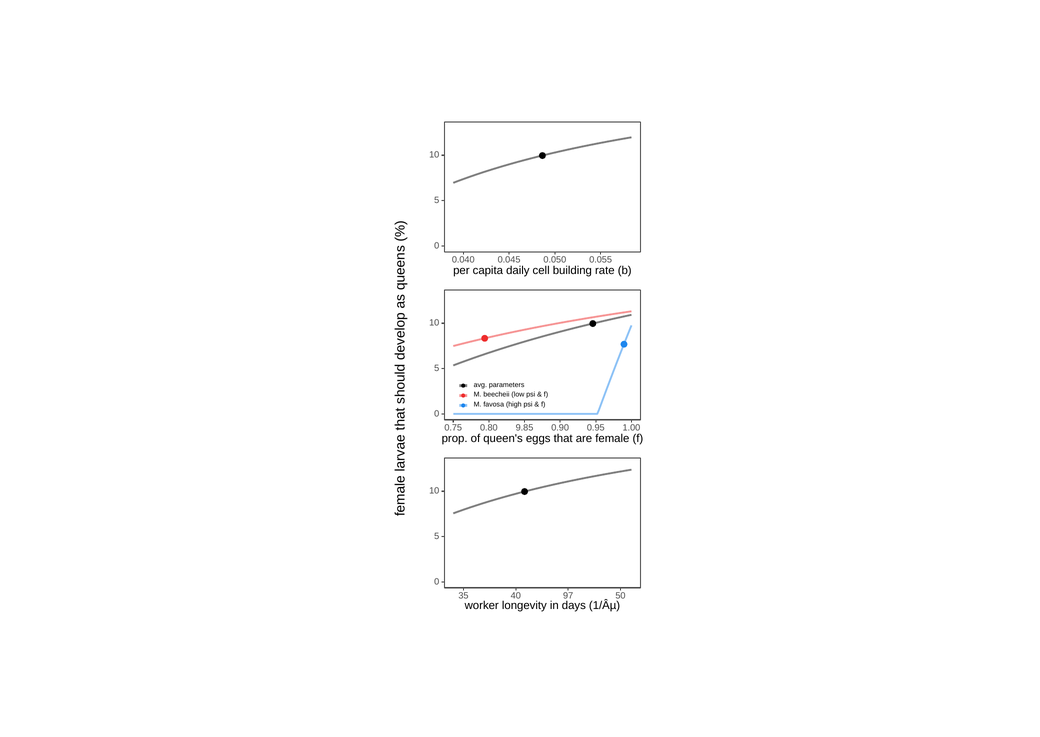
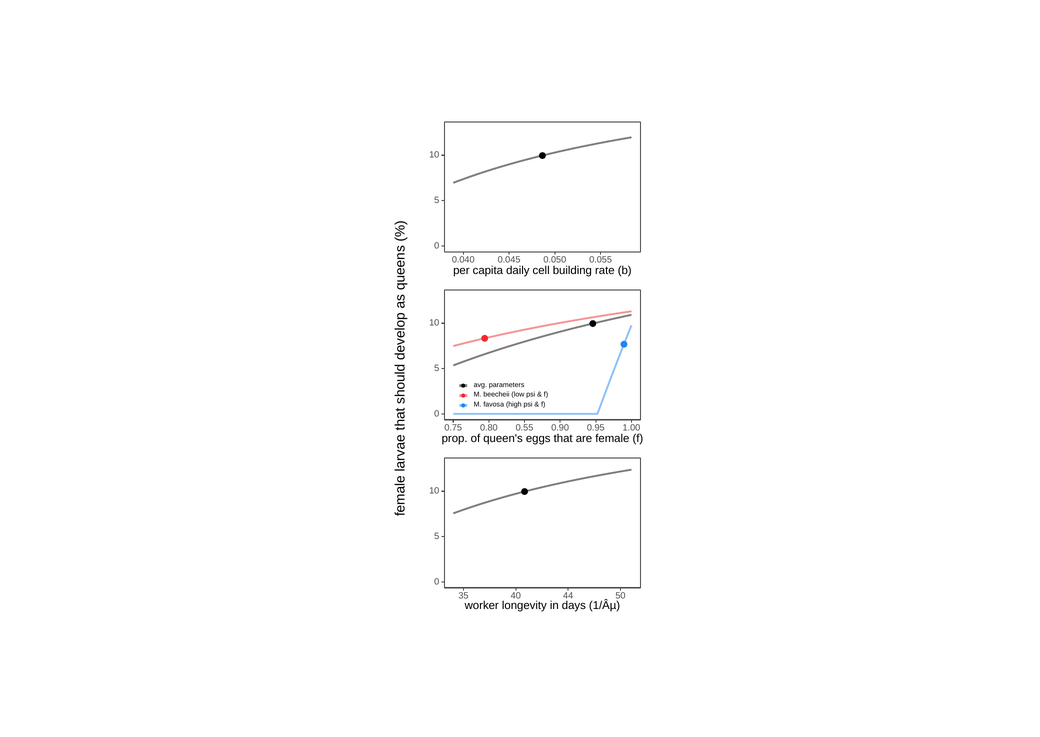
9.85: 9.85 -> 0.55 (524, 428)
97: 97 -> 44 (568, 596)
